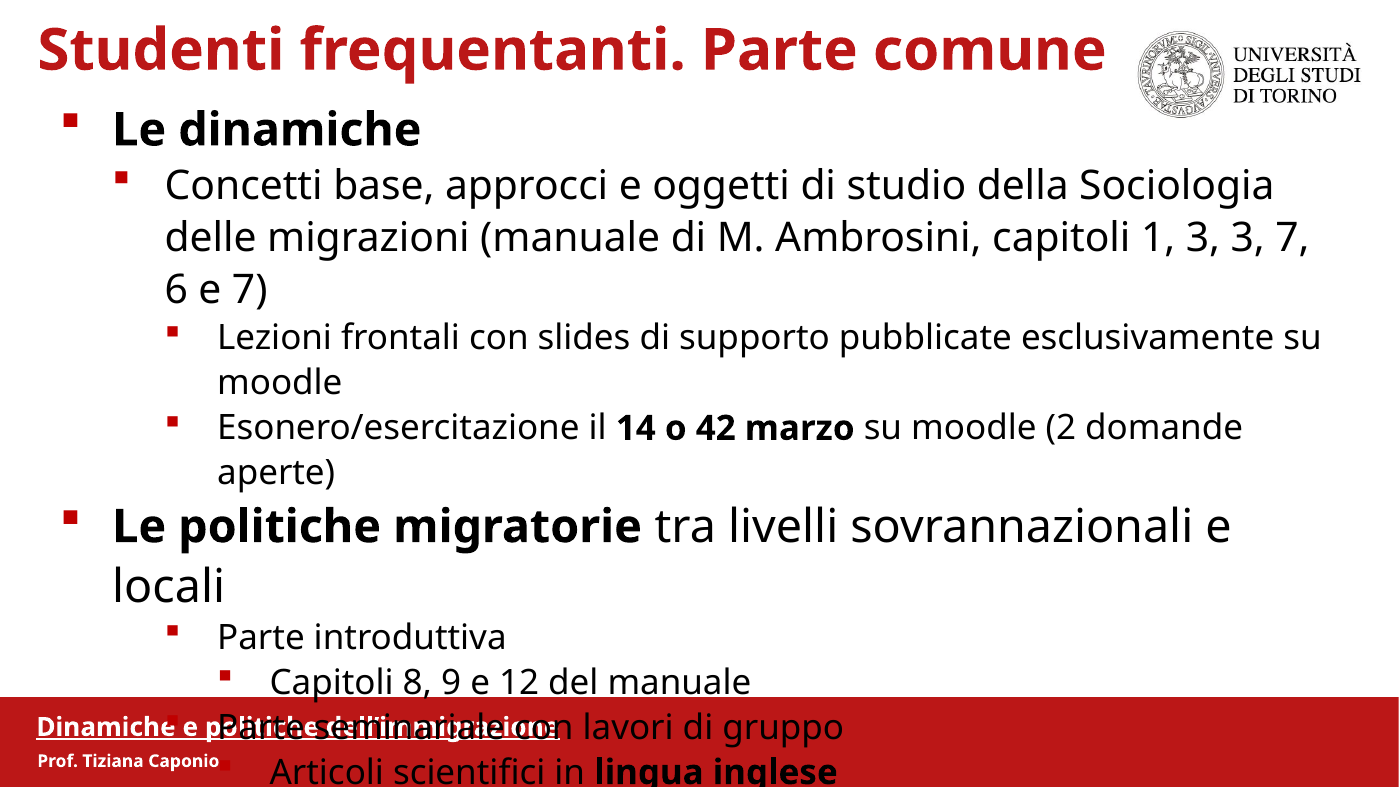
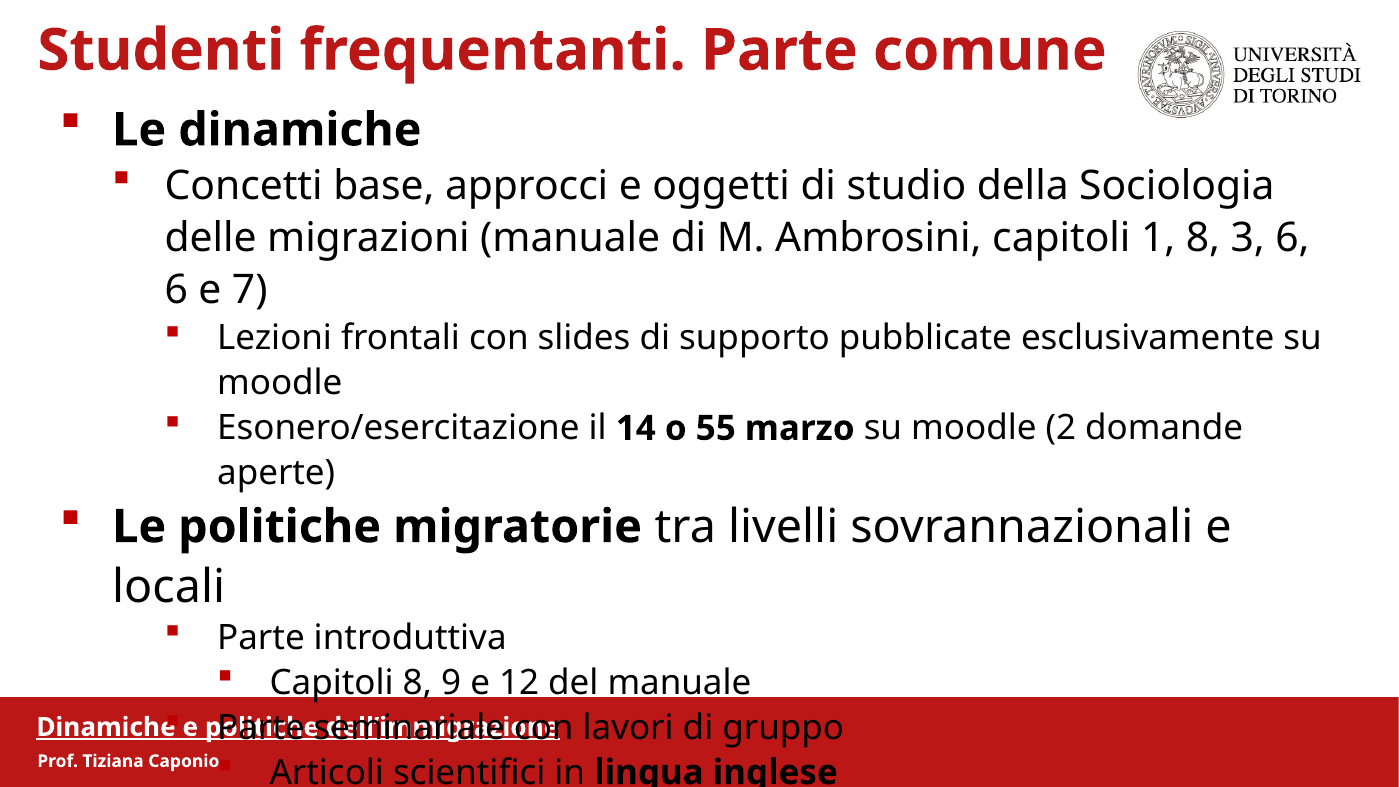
1 3: 3 -> 8 (1203, 238)
3 7: 7 -> 6 (1292, 238)
42: 42 -> 55 (716, 428)
